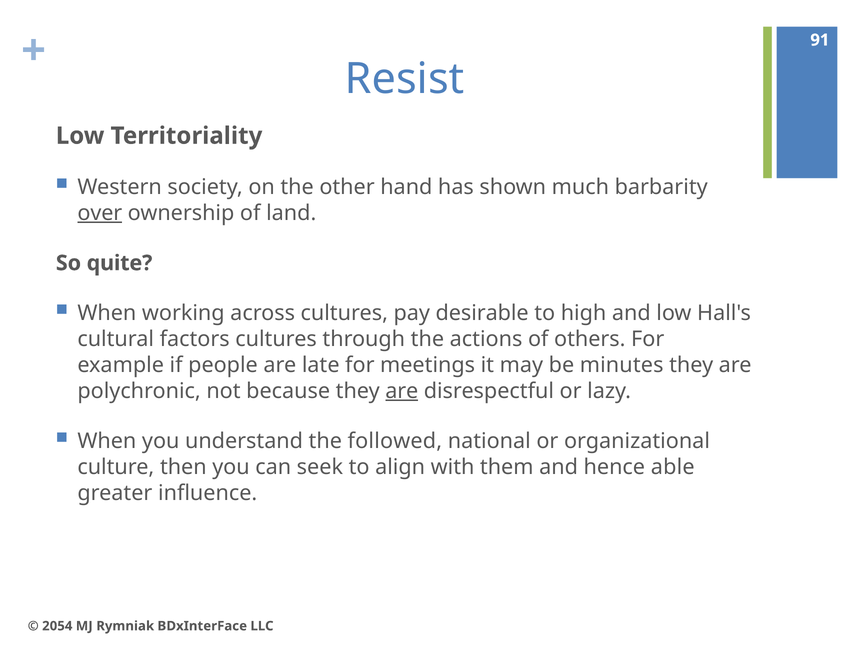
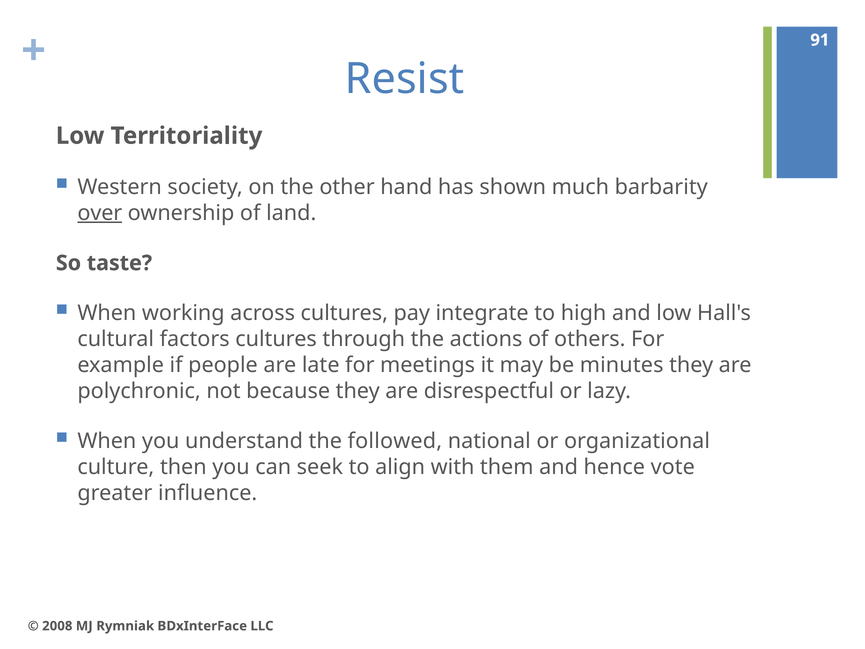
quite: quite -> taste (119, 263)
desirable: desirable -> integrate (482, 313)
are underline: present -> none (402, 391)
able: able -> vote (673, 467)
2054: 2054 -> 2008 (57, 626)
